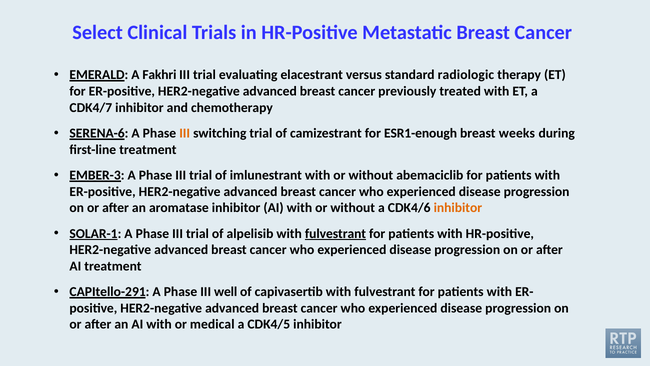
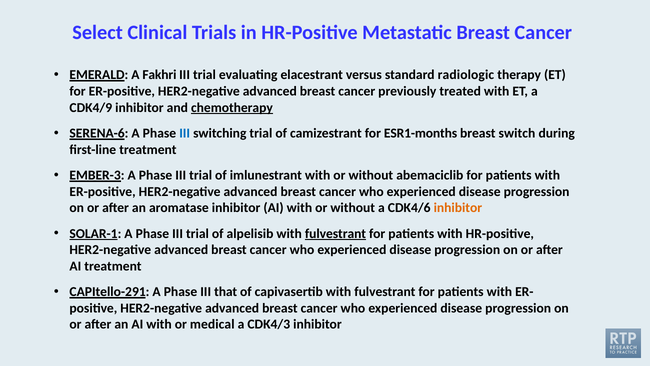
CDK4/7: CDK4/7 -> CDK4/9 (91, 107)
chemotherapy underline: none -> present (232, 107)
III colour: orange -> blue (185, 133)
ESR1-enough: ESR1-enough -> ESR1-months (421, 133)
weeks: weeks -> switch (517, 133)
well: well -> that (226, 292)
CDK4/5: CDK4/5 -> CDK4/3 (269, 324)
